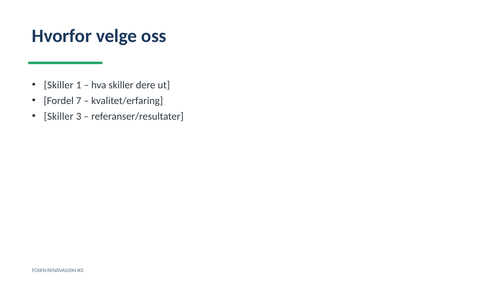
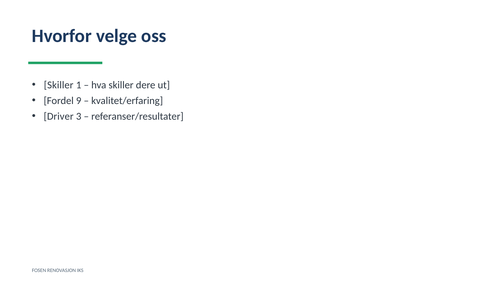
7: 7 -> 9 (79, 101)
Skiller: Skiller -> Driver (59, 116)
